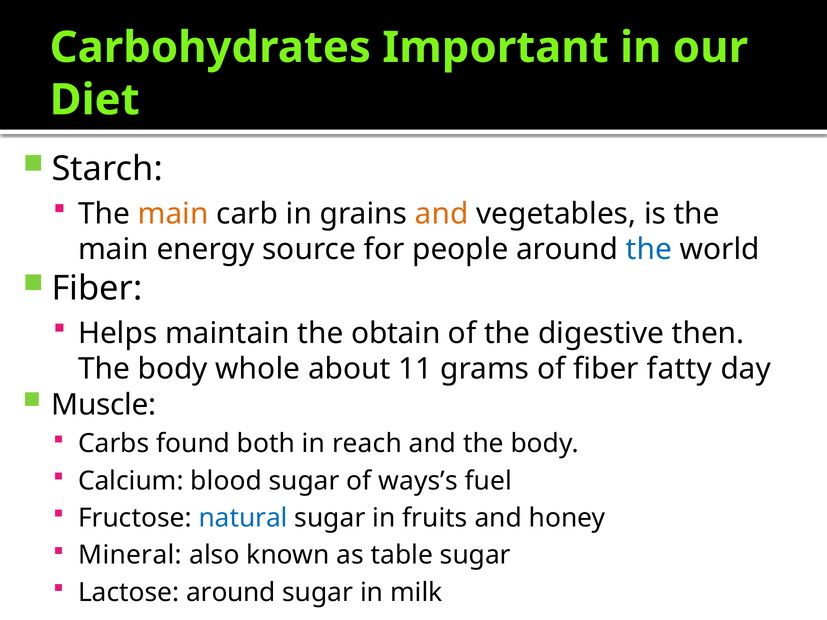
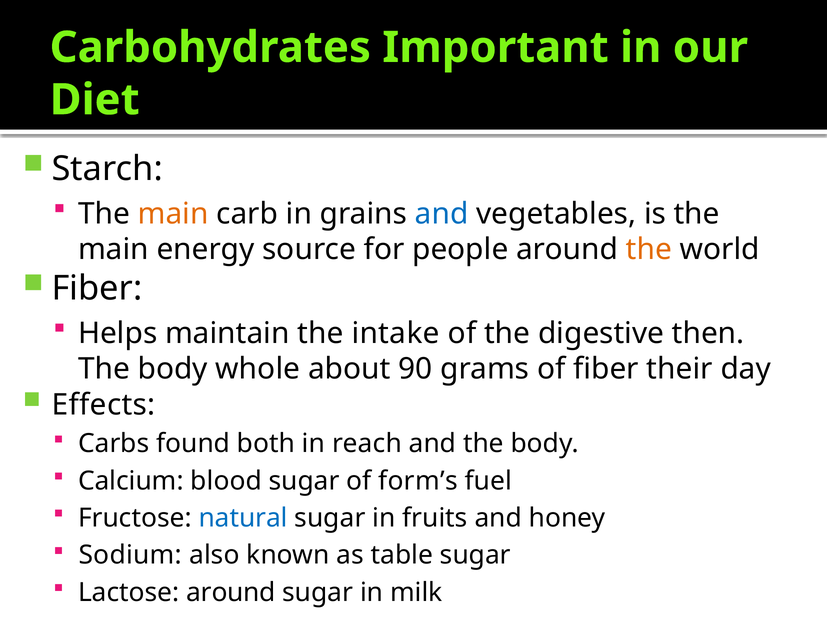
and colour: orange -> blue (442, 214)
the colour: blue -> orange (649, 250)
obtain: obtain -> intake (396, 333)
11: 11 -> 90 (415, 369)
fatty: fatty -> their (680, 369)
Muscle: Muscle -> Effects (104, 405)
ways’s: ways’s -> form’s (418, 481)
Mineral: Mineral -> Sodium (130, 556)
